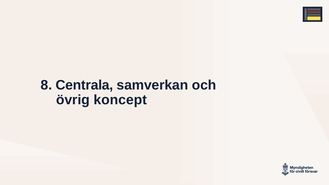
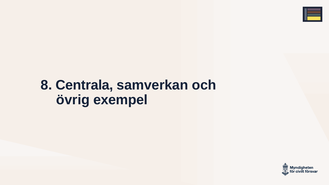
koncept: koncept -> exempel (121, 100)
